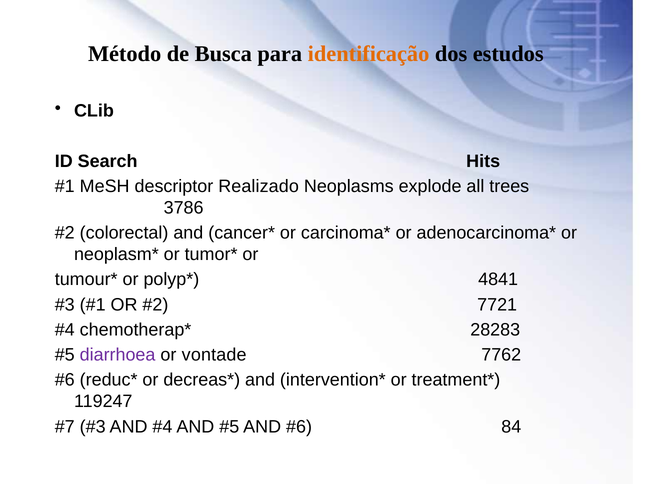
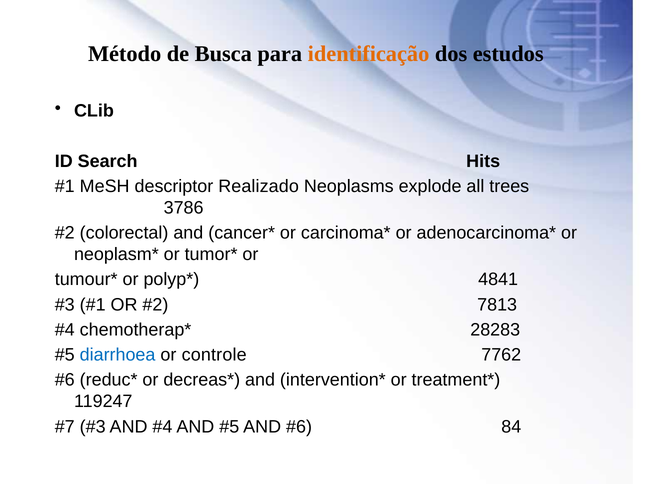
7721: 7721 -> 7813 (497, 305)
diarrhoea colour: purple -> blue (118, 355)
vontade: vontade -> controle (214, 355)
